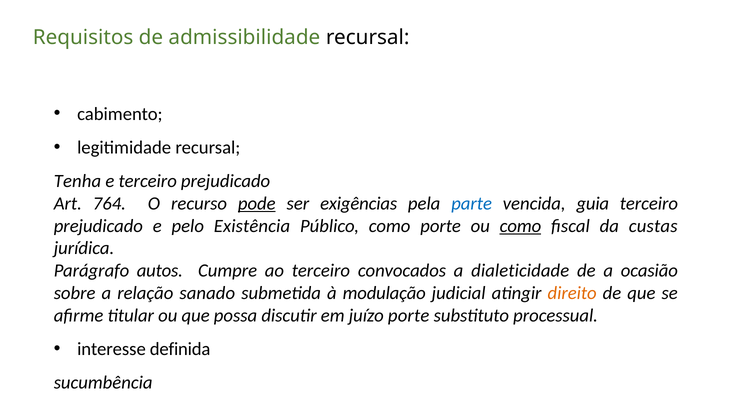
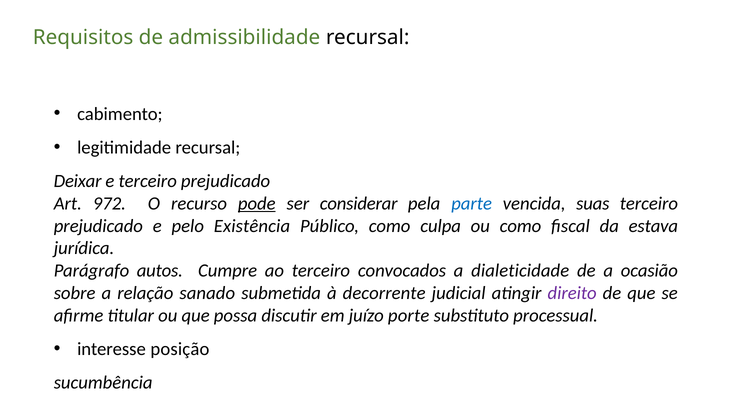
Tenha: Tenha -> Deixar (78, 181)
764: 764 -> 972 (109, 204)
exigências: exigências -> considerar (359, 204)
guia: guia -> suas (593, 204)
como porte: porte -> culpa (441, 226)
como underline: present -> none (521, 226)
custas: custas -> estava (653, 226)
modulação: modulação -> decorrente (384, 293)
direito colour: orange -> purple (572, 293)
definida: definida -> posição (180, 349)
